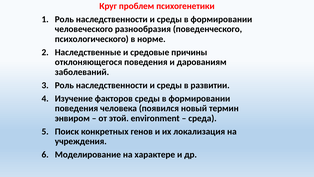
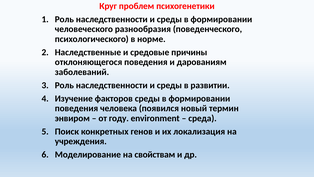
этой: этой -> году (119, 118)
характере: характере -> свойствам (155, 154)
